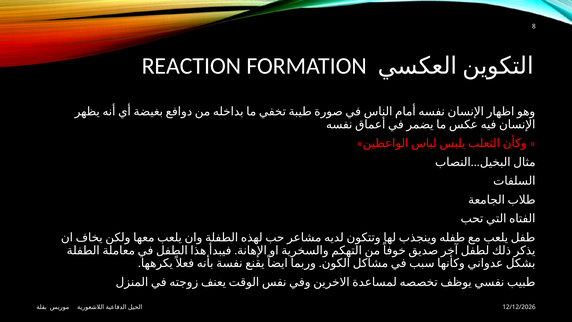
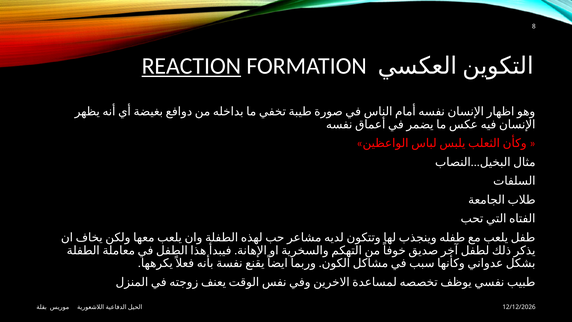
REACTION underline: none -> present (191, 66)
